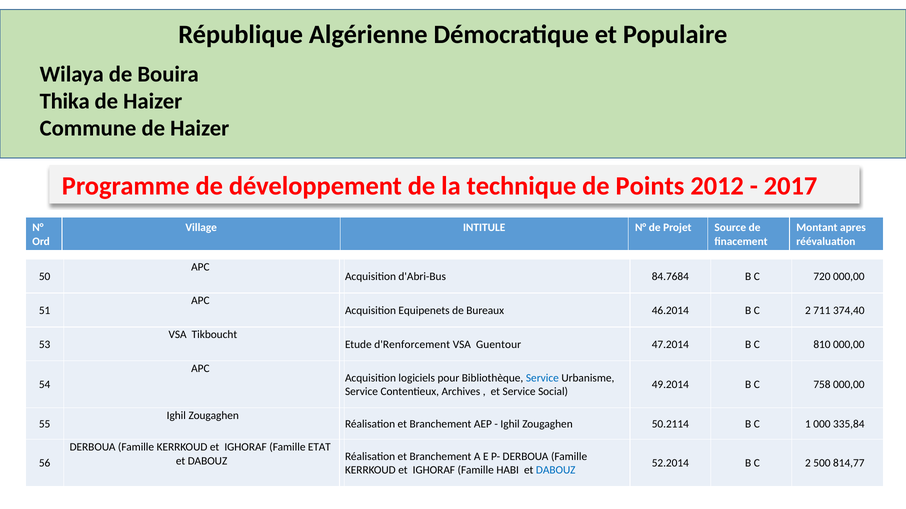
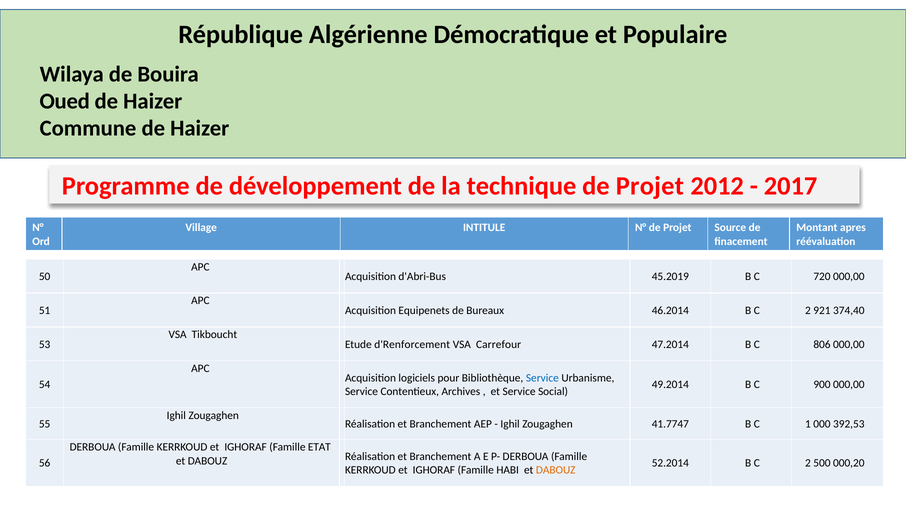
Thika: Thika -> Oued (65, 101)
Points: Points -> Projet (650, 186)
84.7684: 84.7684 -> 45.2019 (670, 277)
711: 711 -> 921 (822, 311)
Guentour: Guentour -> Carrefour (499, 345)
810: 810 -> 806 (822, 345)
758: 758 -> 900 (822, 385)
50.2114: 50.2114 -> 41.7747 (670, 424)
335,84: 335,84 -> 392,53 (849, 424)
814,77: 814,77 -> 000,20 (849, 464)
DABOUZ colour: blue -> orange (556, 471)
